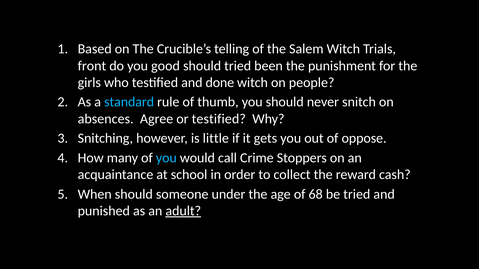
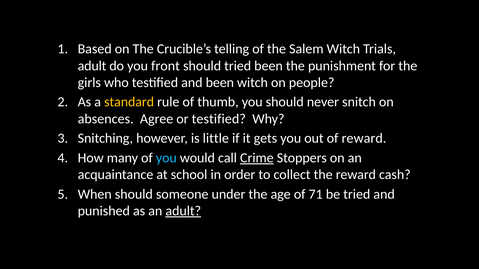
front: front -> adult (92, 66)
good: good -> front (166, 66)
and done: done -> been (220, 83)
standard colour: light blue -> yellow (129, 102)
of oppose: oppose -> reward (364, 139)
Crime underline: none -> present (257, 158)
68: 68 -> 71 (316, 194)
